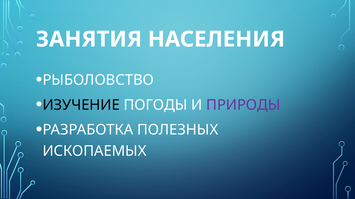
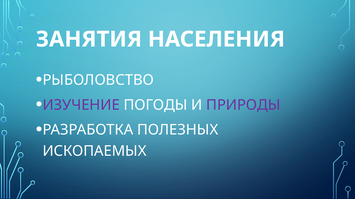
ИЗУЧЕНИЕ colour: black -> purple (81, 105)
